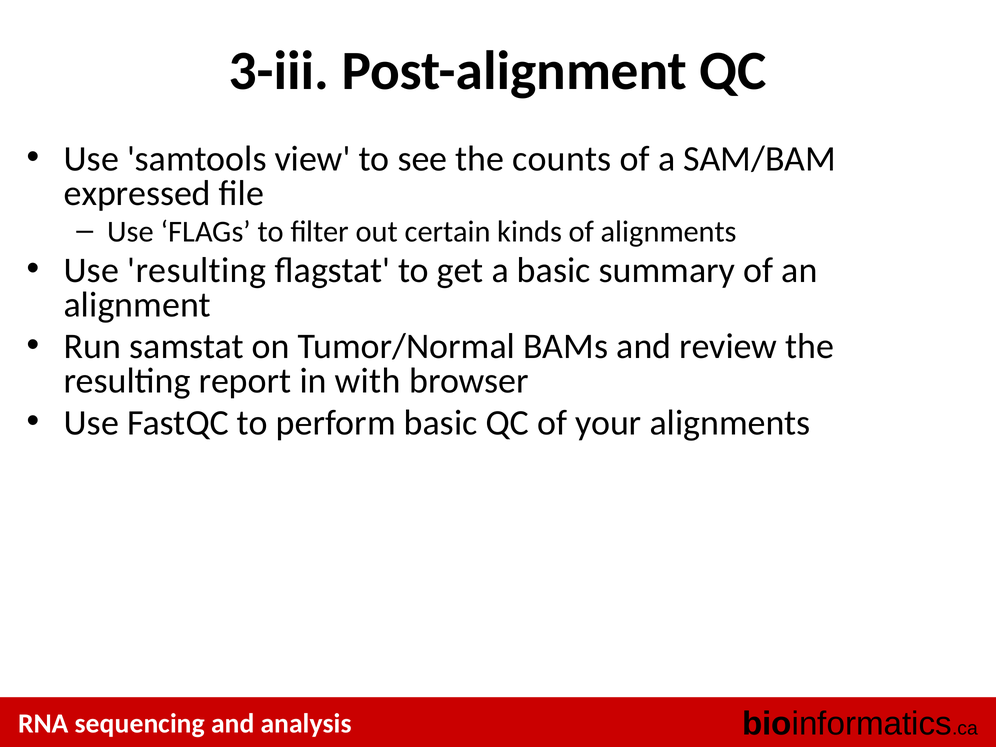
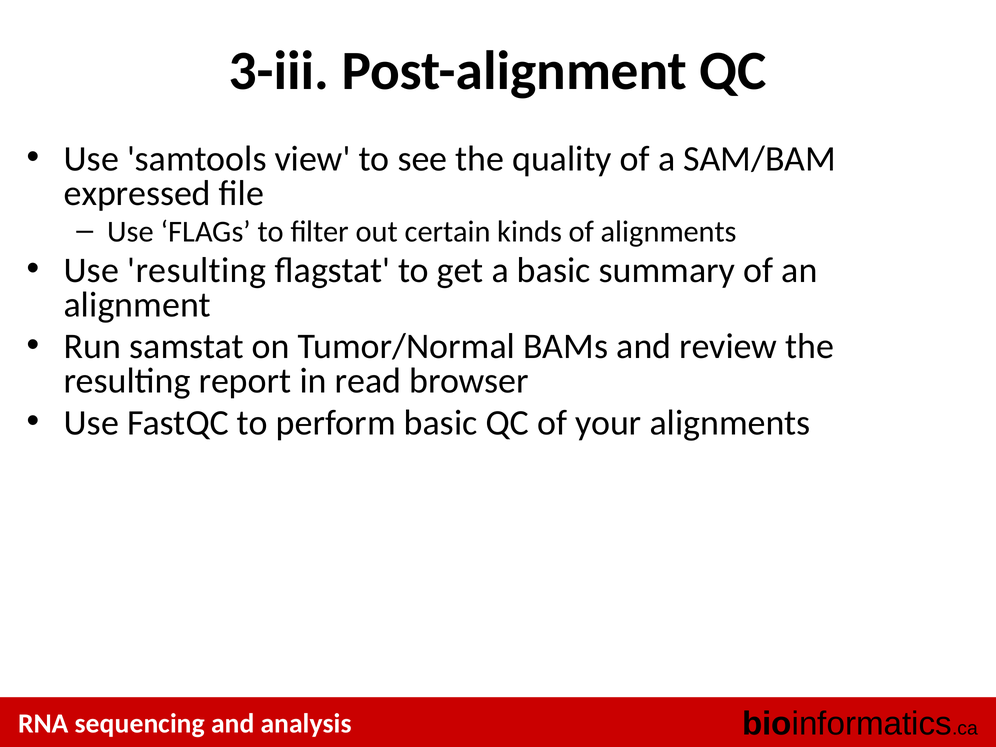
counts: counts -> quality (562, 159)
with: with -> read (368, 381)
